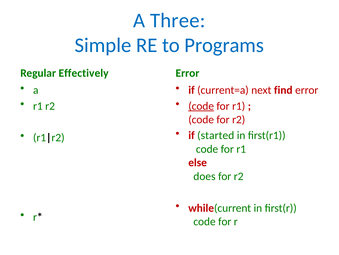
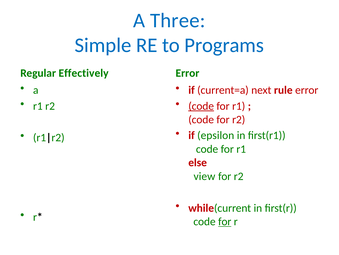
find: find -> rule (283, 90)
started: started -> epsilon (216, 135)
does: does -> view (204, 176)
for underline: none -> present (225, 221)
